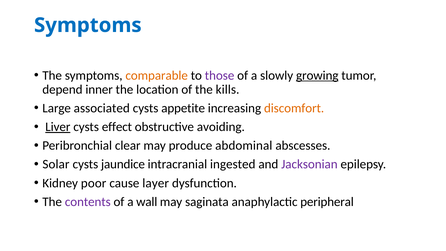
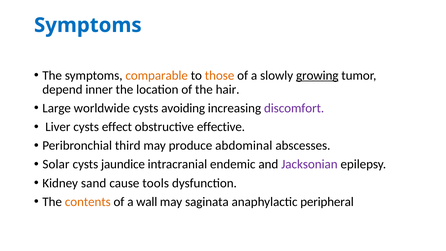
those colour: purple -> orange (220, 75)
kills: kills -> hair (228, 89)
associated: associated -> worldwide (102, 108)
appetite: appetite -> avoiding (183, 108)
discomfort colour: orange -> purple (294, 108)
Liver underline: present -> none (58, 127)
avoiding: avoiding -> effective (221, 127)
clear: clear -> third (128, 146)
ingested: ingested -> endemic (233, 164)
poor: poor -> sand (94, 183)
layer: layer -> tools (156, 183)
contents colour: purple -> orange (88, 202)
